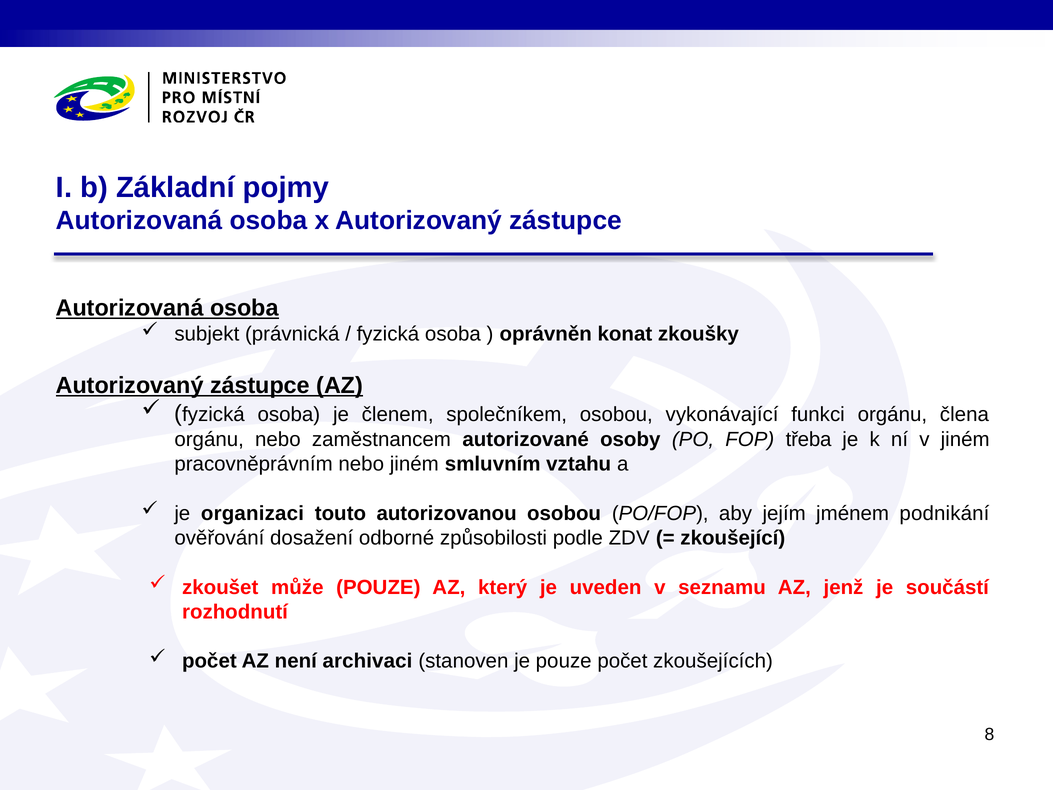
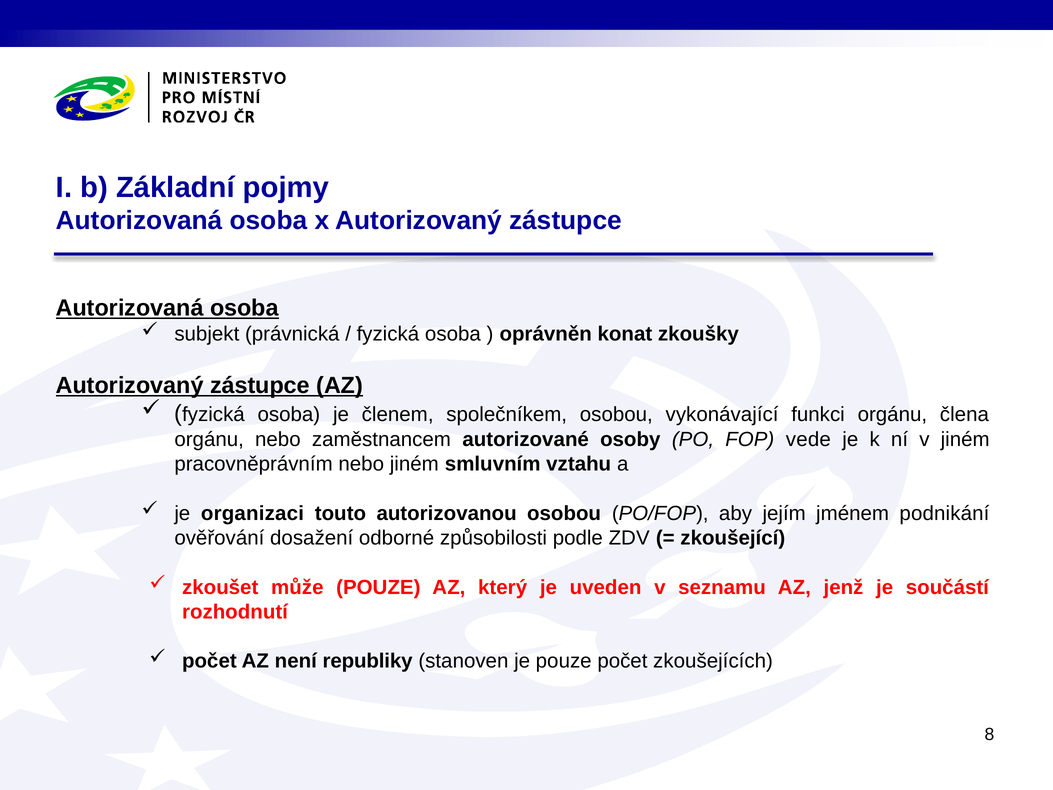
třeba: třeba -> vede (808, 439)
archivaci: archivaci -> republiky (368, 661)
